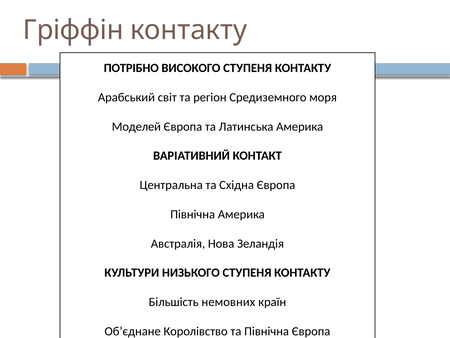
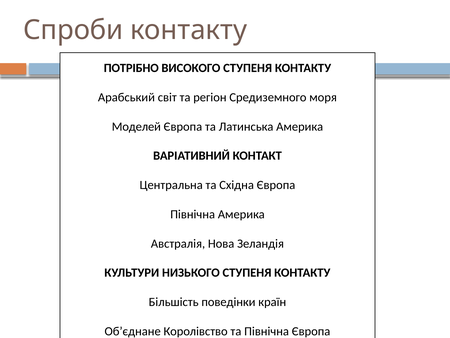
Гріффін: Гріффін -> Спроби (73, 30)
немовних: немовних -> поведінки (228, 302)
